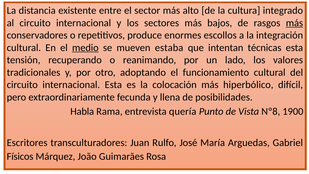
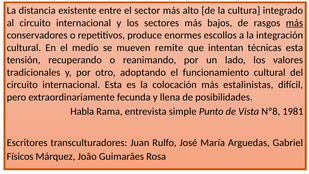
medio underline: present -> none (85, 48)
estaba: estaba -> remite (169, 48)
hiperbólico: hiperbólico -> estalinistas (248, 85)
quería: quería -> simple (183, 111)
1900: 1900 -> 1981 (293, 111)
